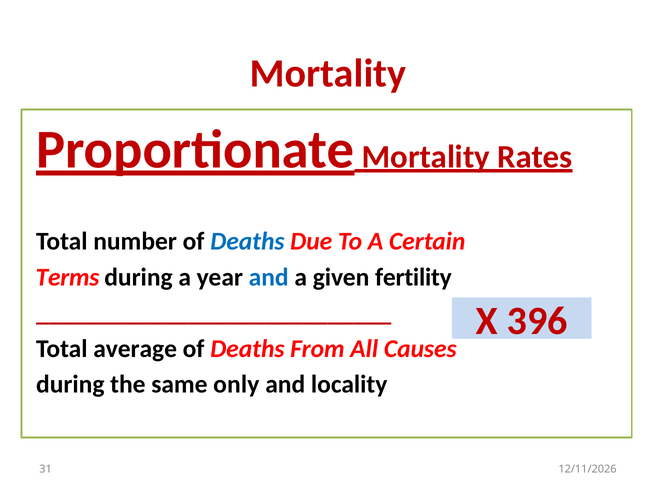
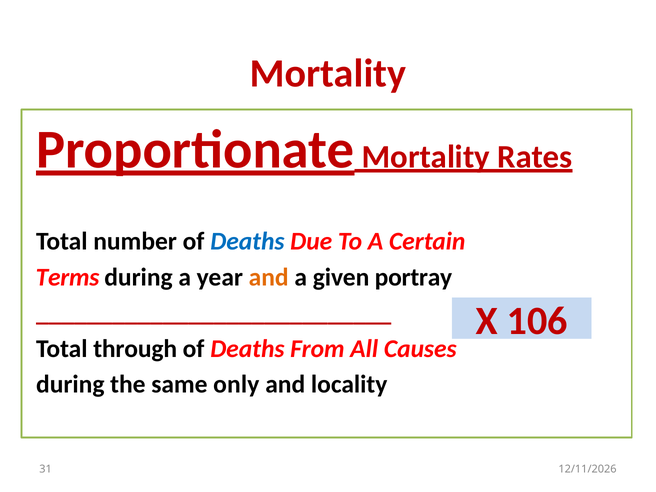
and colour: blue -> orange (269, 277)
fertility: fertility -> portray (413, 277)
396: 396 -> 106 (537, 321)
average: average -> through (135, 349)
